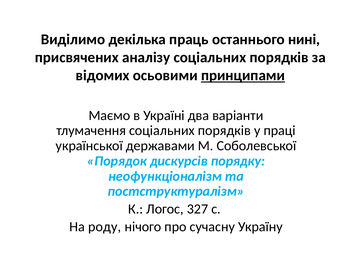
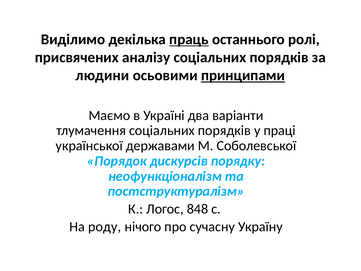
праць underline: none -> present (189, 39)
нині: нині -> ролі (304, 39)
відомих: відомих -> людини (103, 75)
327: 327 -> 848 (197, 209)
